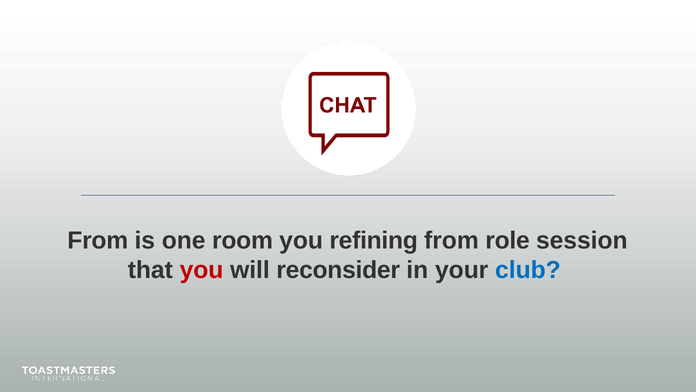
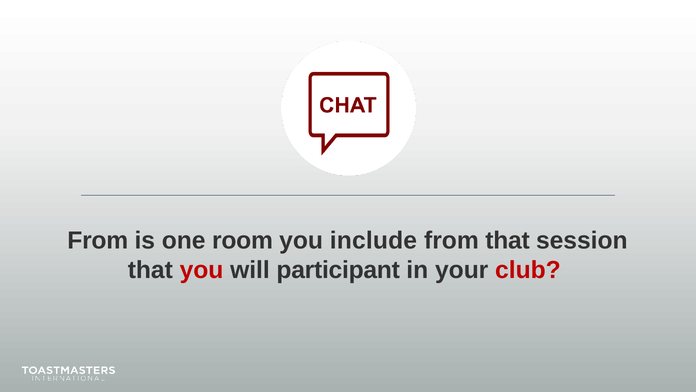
refining: refining -> include (373, 240)
from role: role -> that (508, 240)
reconsider: reconsider -> participant (338, 270)
club colour: blue -> red (528, 270)
